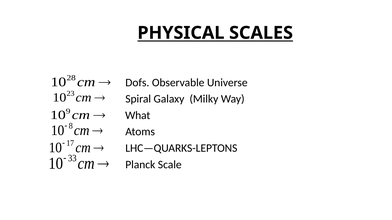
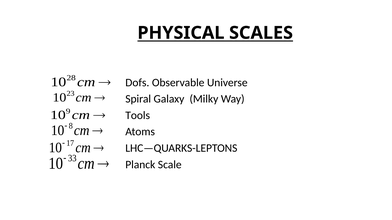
What: What -> Tools (138, 116)
